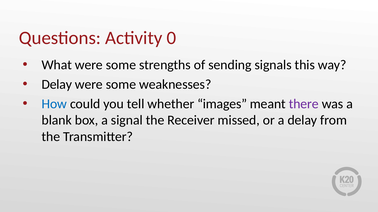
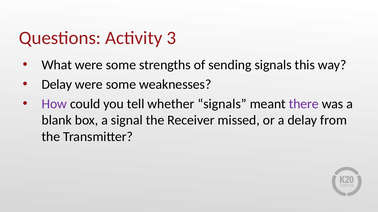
0: 0 -> 3 (171, 38)
How colour: blue -> purple (54, 104)
whether images: images -> signals (222, 104)
